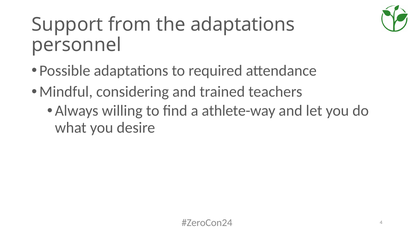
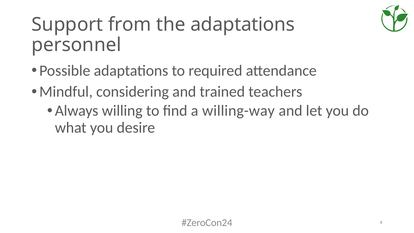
athlete-way: athlete-way -> willing-way (238, 111)
